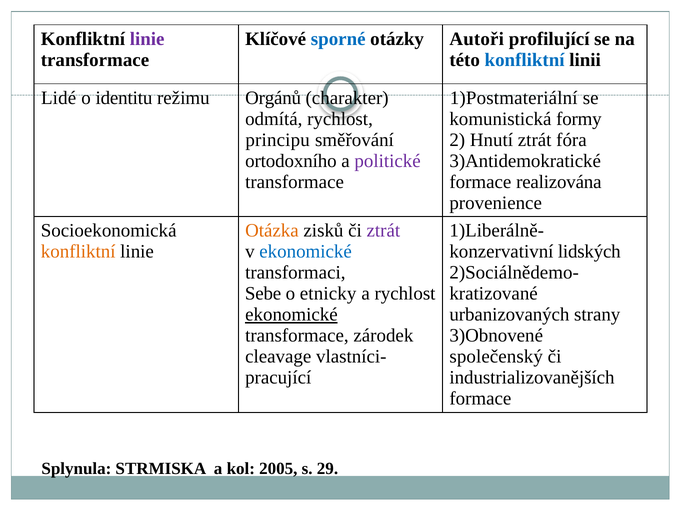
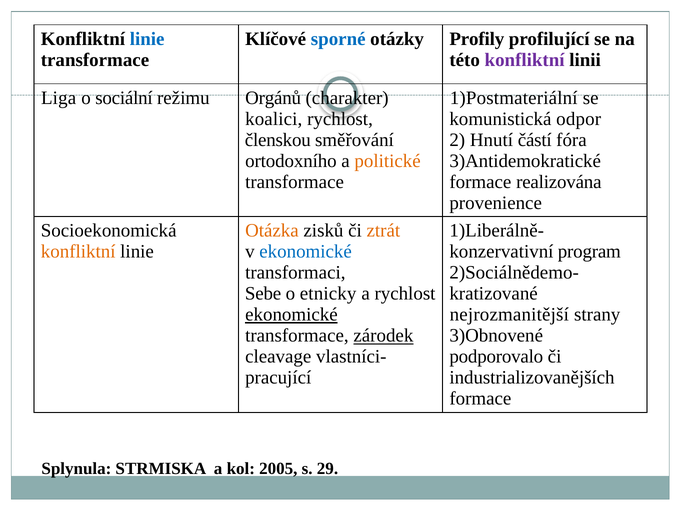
linie colour: purple -> blue (147, 39)
Autoři: Autoři -> Profily (477, 39)
konfliktní colour: blue -> purple (525, 60)
Lidé: Lidé -> Liga (59, 98)
identitu: identitu -> sociální (124, 98)
odmítá: odmítá -> koalici (274, 119)
formy: formy -> odpor (579, 119)
principu: principu -> členskou (278, 140)
Hnutí ztrát: ztrát -> částí (535, 140)
politické colour: purple -> orange (388, 161)
ztrát colour: purple -> orange (383, 231)
lidských: lidských -> program (589, 252)
urbanizovaných: urbanizovaných -> nejrozmanitější (509, 315)
zárodek underline: none -> present (383, 336)
společenský: společenský -> podporovalo (496, 357)
